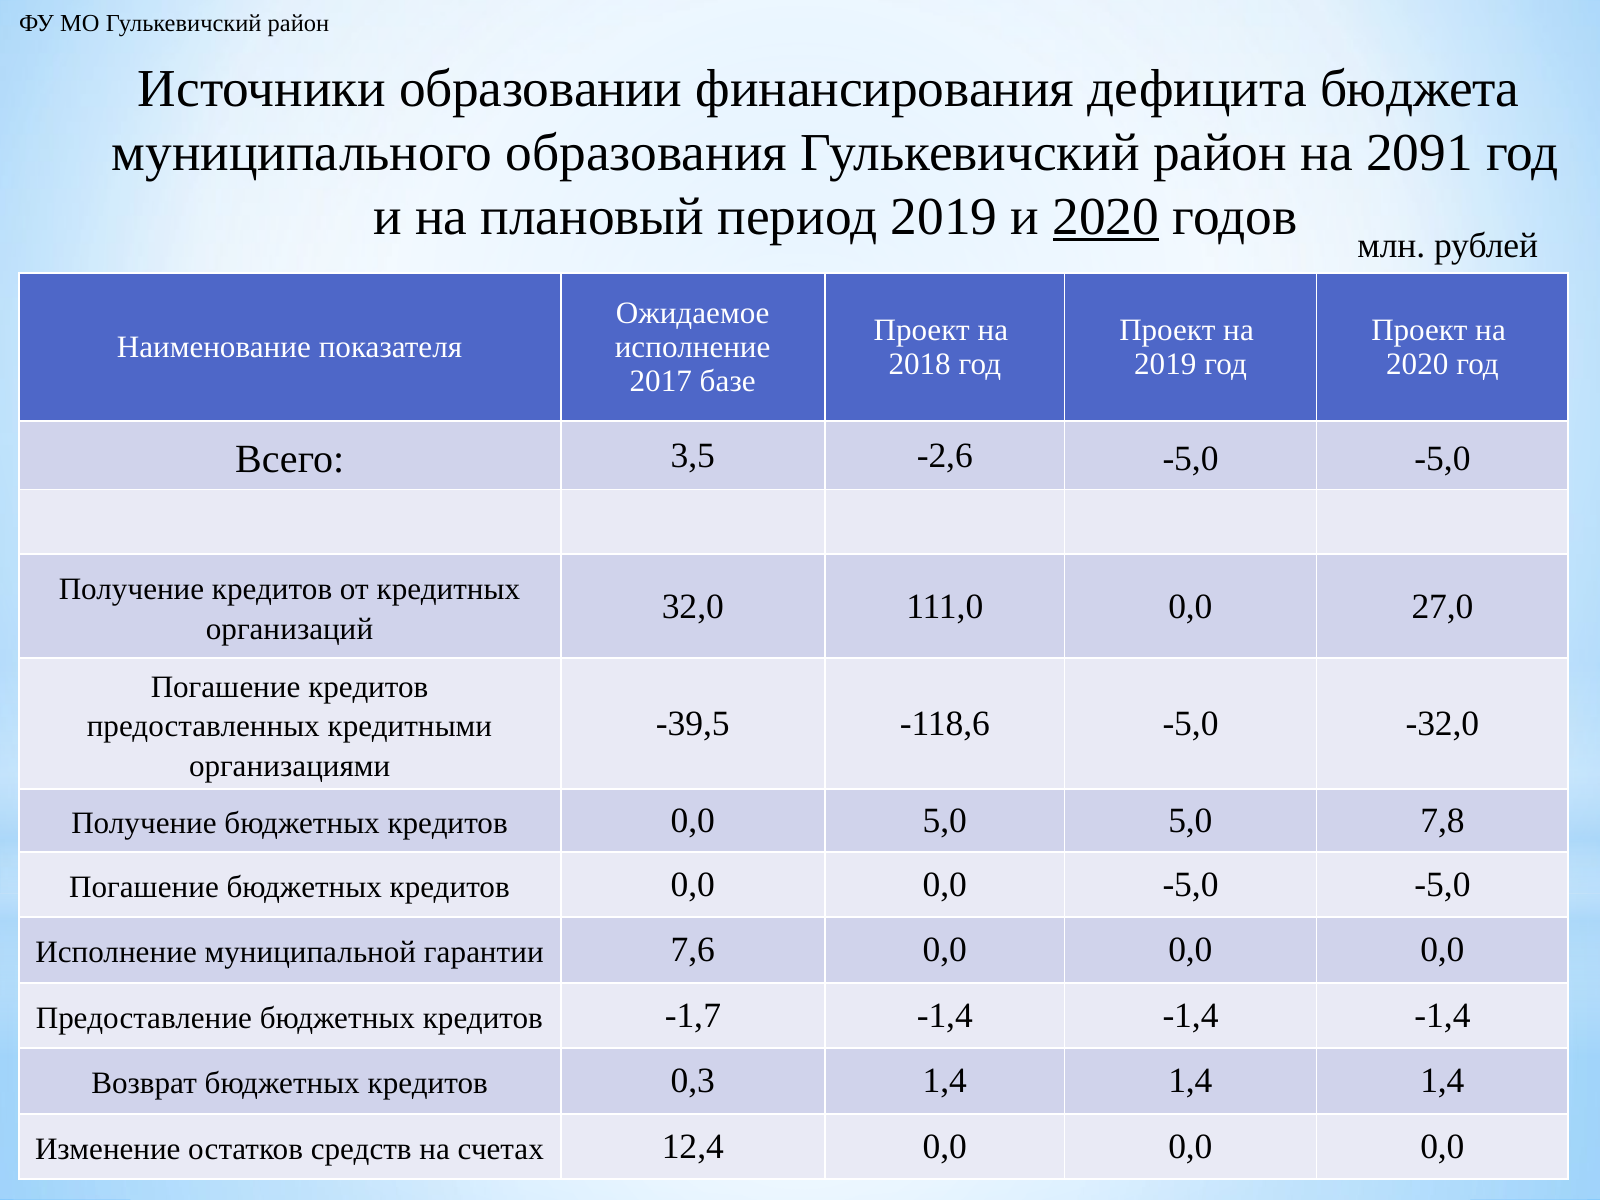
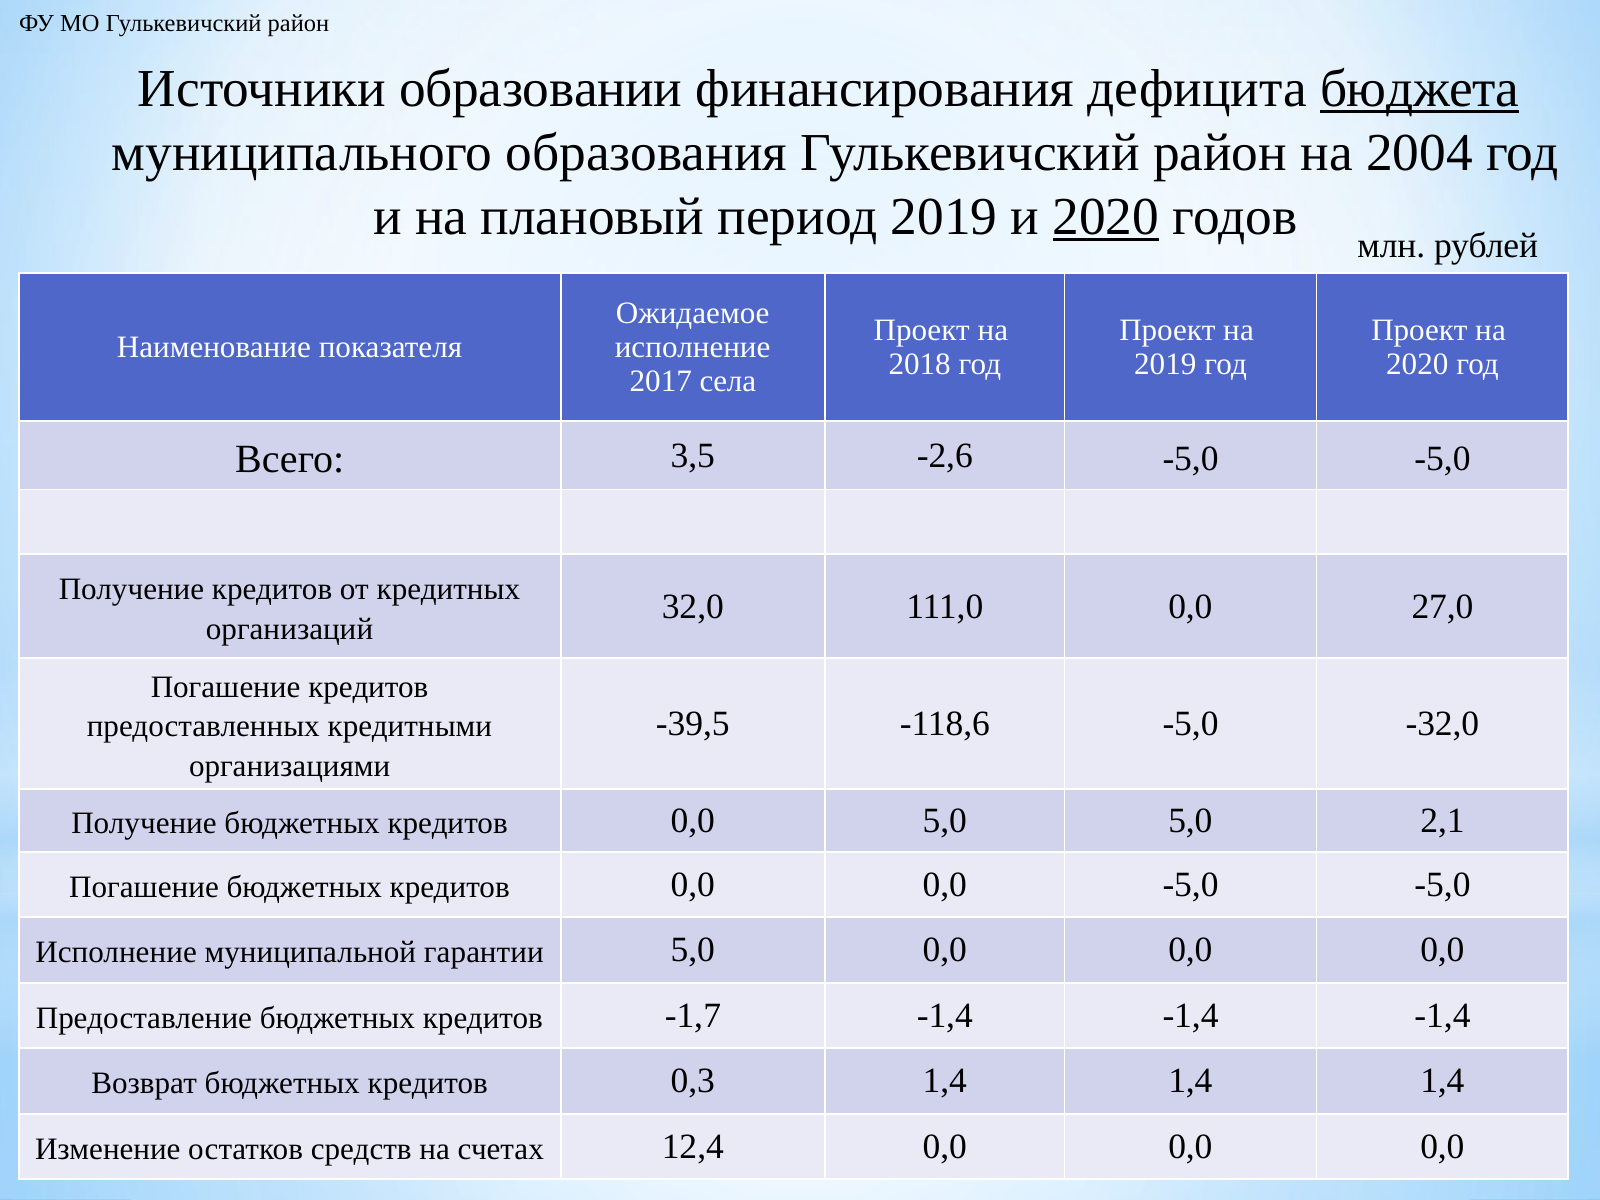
бюджета underline: none -> present (1420, 89)
2091: 2091 -> 2004 (1419, 153)
базе: базе -> села (728, 382)
7,8: 7,8 -> 2,1 (1442, 820)
гарантии 7,6: 7,6 -> 5,0 (693, 950)
